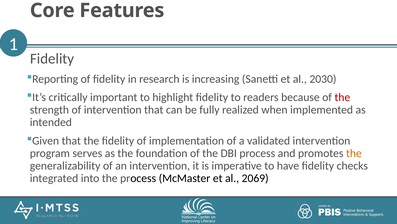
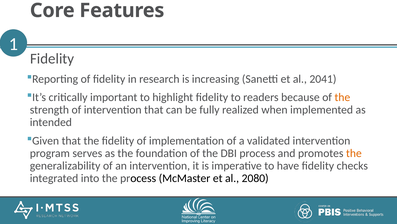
2030: 2030 -> 2041 (323, 79)
the colour: red -> orange (342, 97)
2069: 2069 -> 2080 (255, 178)
